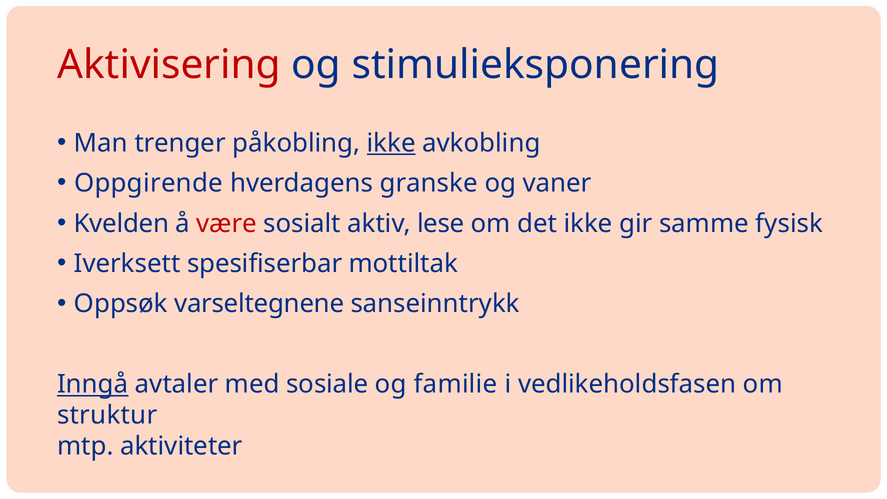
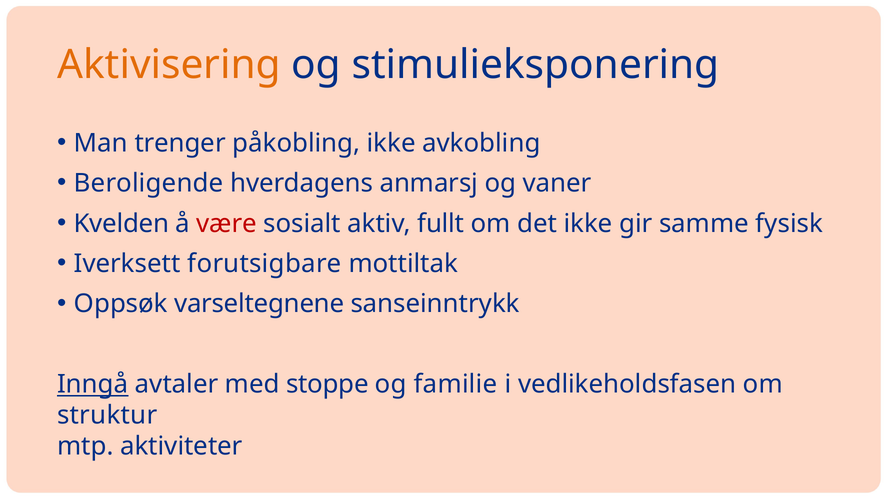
Aktivisering colour: red -> orange (169, 65)
ikke underline: present -> none (391, 143)
Oppgirende: Oppgirende -> Beroligende (149, 183)
granske: granske -> anmarsj (429, 183)
lese: lese -> fullt (441, 223)
spesifiserbar: spesifiserbar -> forutsigbare (264, 264)
sosiale: sosiale -> stoppe (327, 384)
